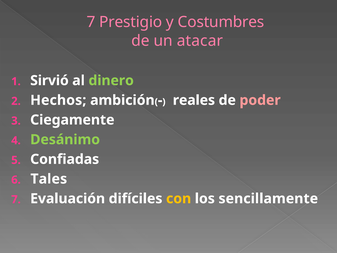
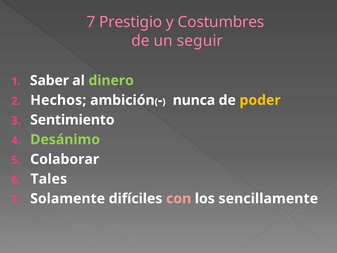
atacar: atacar -> seguir (200, 41)
Sirvió: Sirvió -> Saber (49, 80)
reales: reales -> nunca (194, 100)
poder colour: pink -> yellow (260, 100)
Ciegamente: Ciegamente -> Sentimiento (72, 120)
Confiadas: Confiadas -> Colaborar (65, 159)
Evaluación: Evaluación -> Solamente (68, 198)
con colour: yellow -> pink (179, 198)
